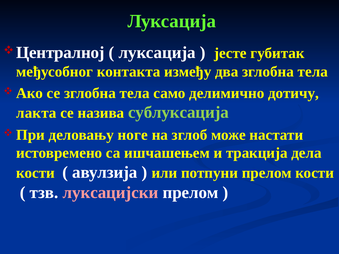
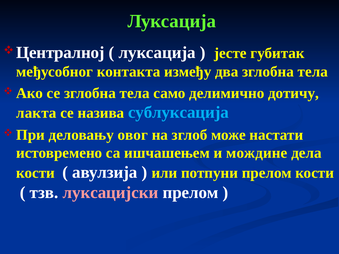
сублуксација colour: light green -> light blue (178, 112)
ноге: ноге -> овог (133, 135)
тракција: тракција -> мождине (257, 153)
